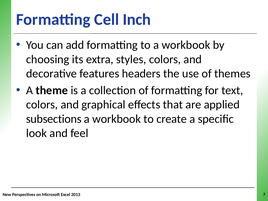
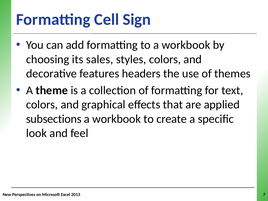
Inch: Inch -> Sign (137, 19)
extra: extra -> sales (100, 59)
